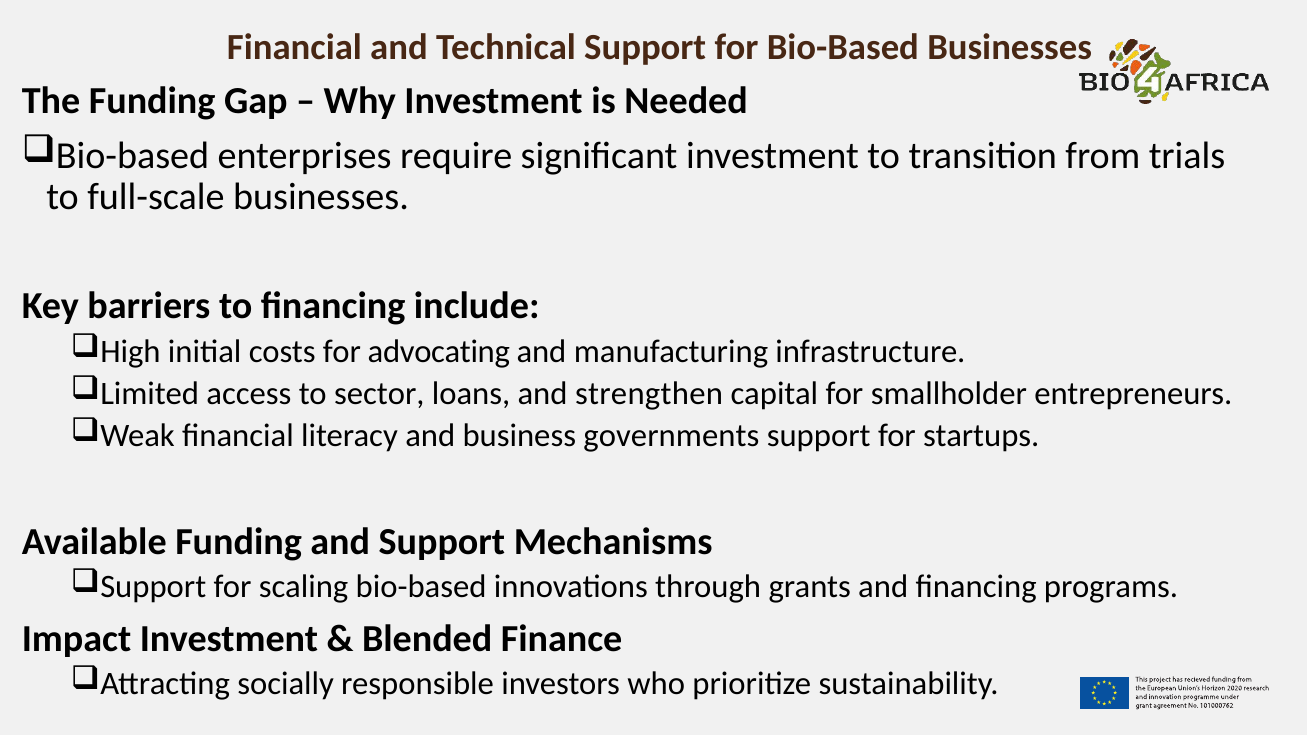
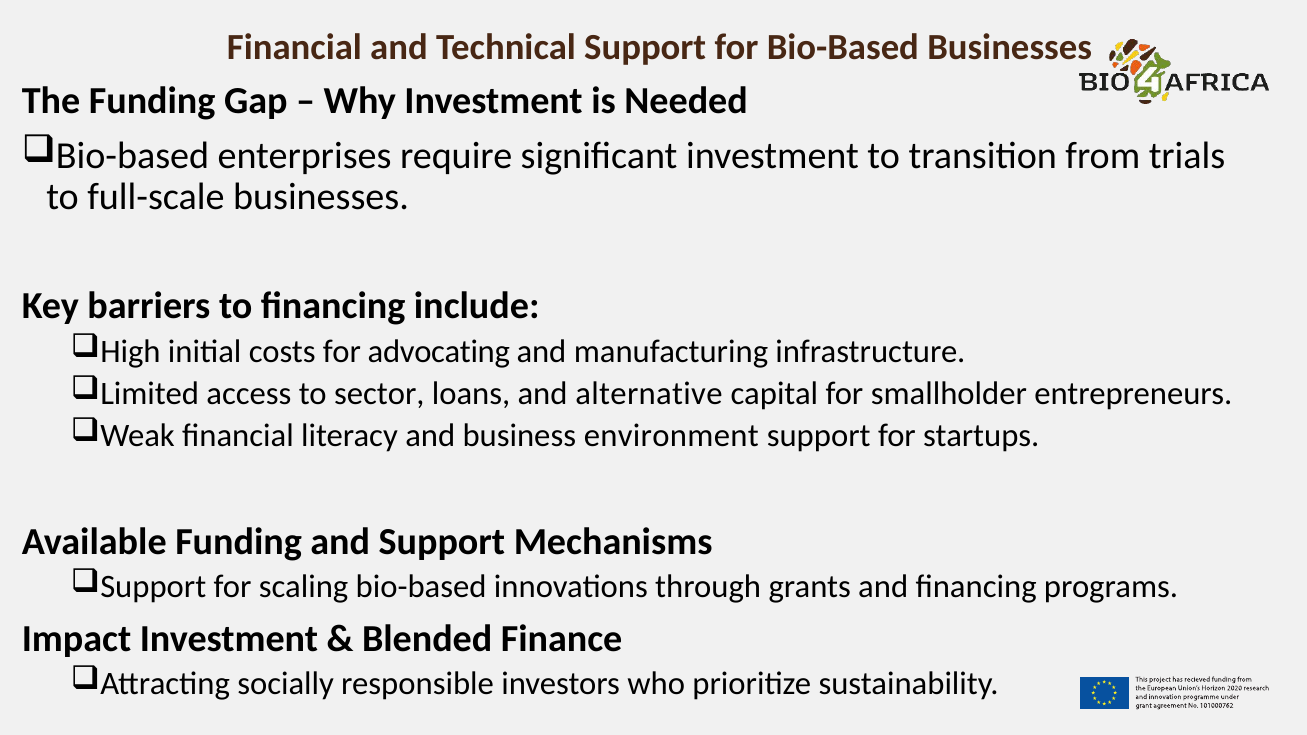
strengthen: strengthen -> alternative (649, 393)
governments: governments -> environment (671, 435)
